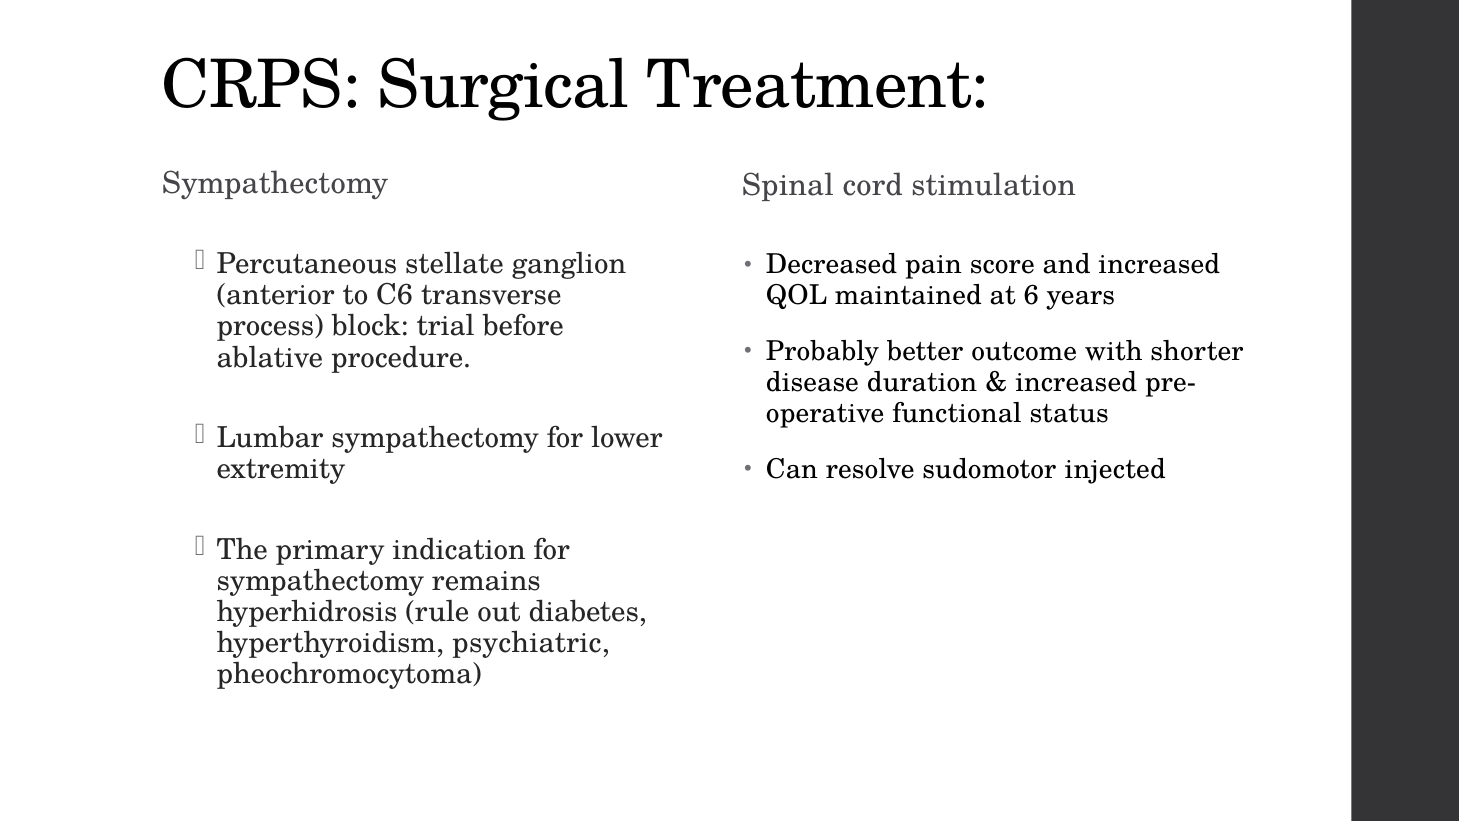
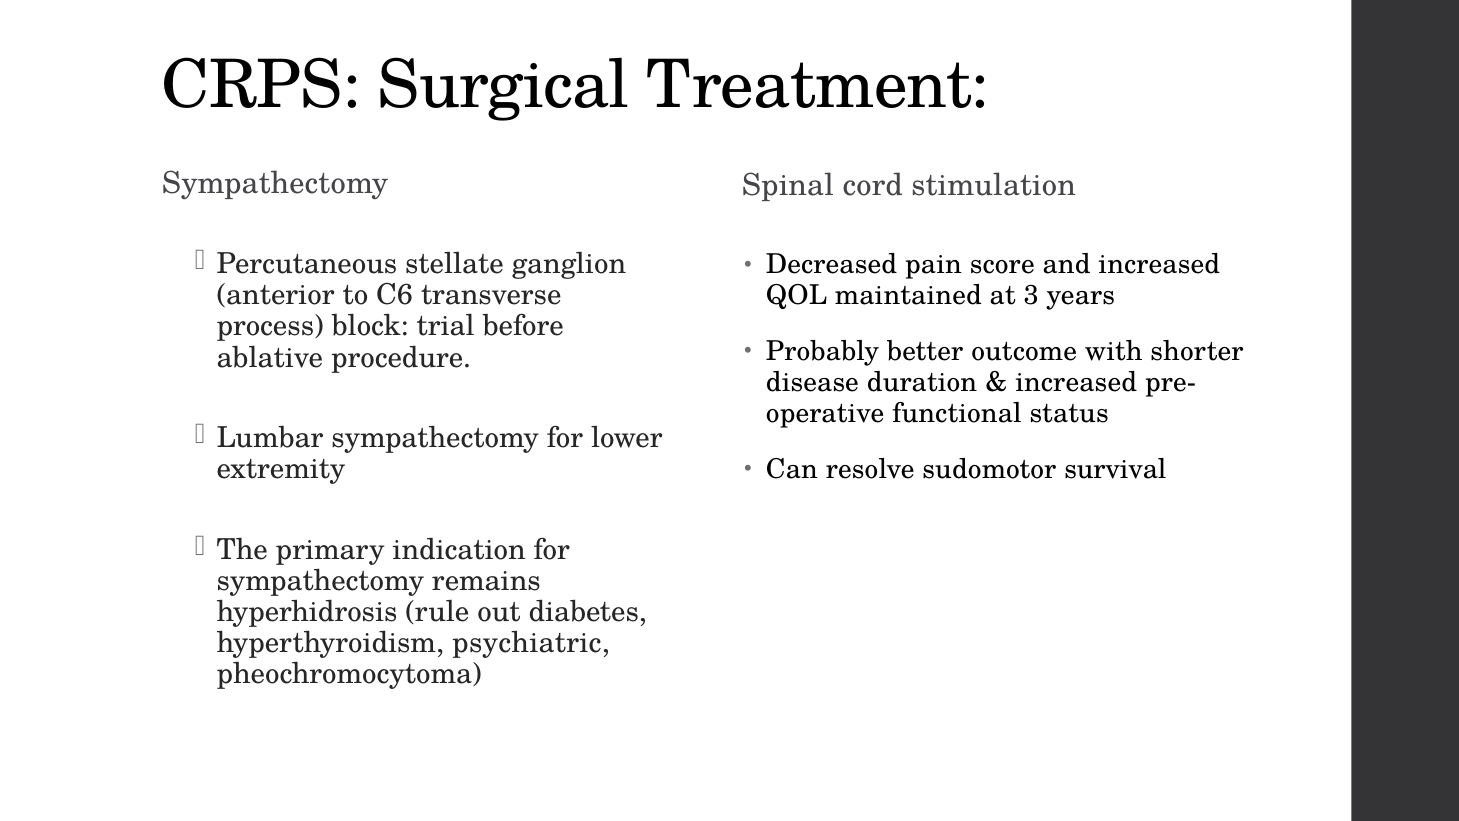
6: 6 -> 3 (1031, 296)
injected: injected -> survival (1116, 469)
